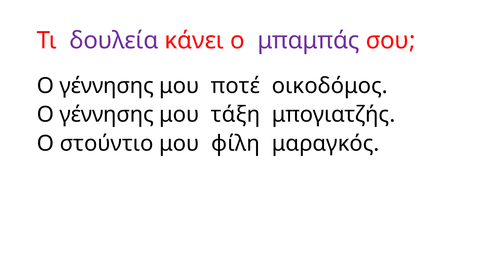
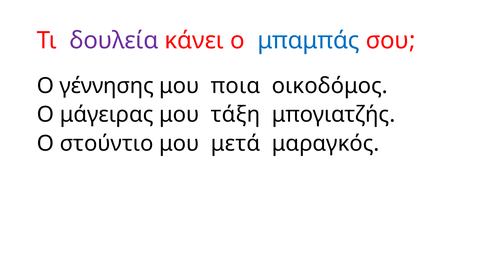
μπαμπάς colour: purple -> blue (308, 40)
ποτέ: ποτέ -> ποια (236, 86)
γέννησης: γέννησης -> μάγειρας (107, 115)
φίλη: φίλη -> μετά (236, 144)
